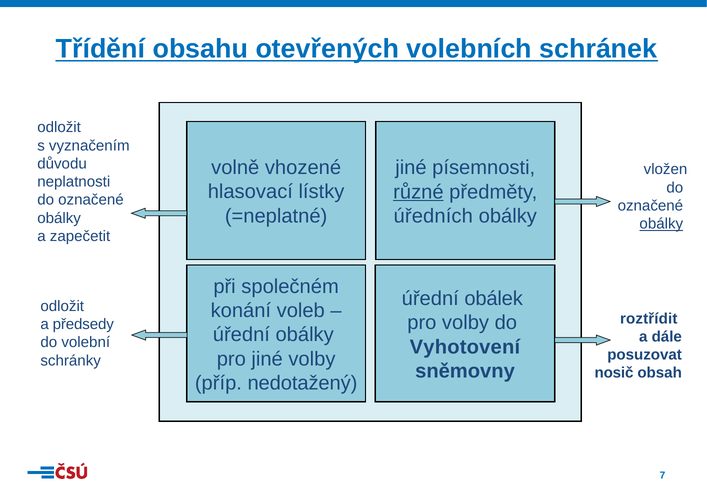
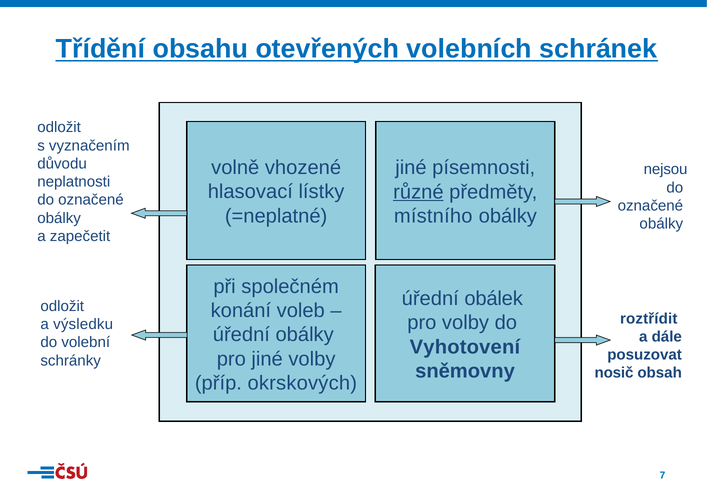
vložen: vložen -> nejsou (666, 169)
úředních: úředních -> místního (433, 216)
obálky underline: present -> none (661, 224)
předsedy: předsedy -> výsledku (83, 324)
nedotažený: nedotažený -> okrskových (302, 383)
